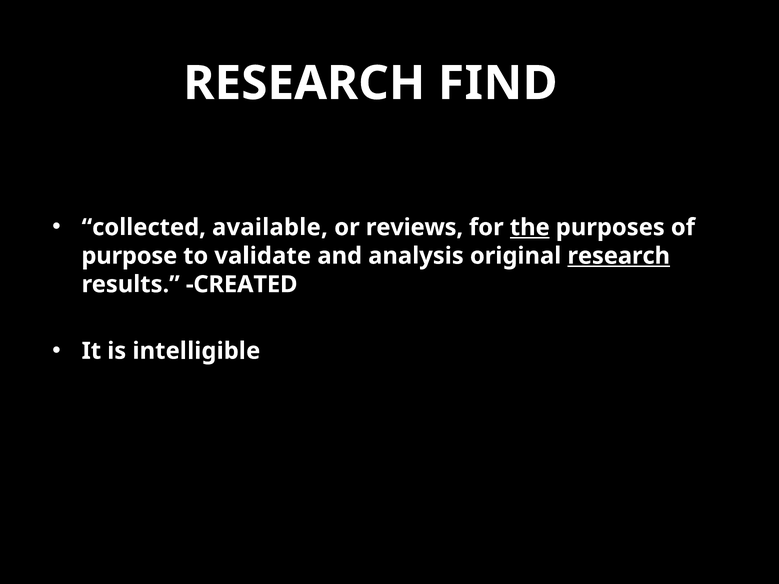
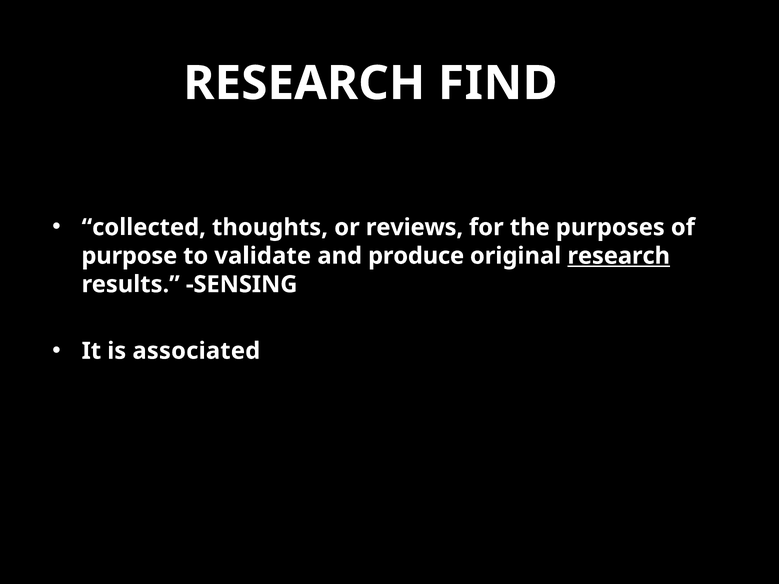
available: available -> thoughts (270, 227)
the underline: present -> none (530, 227)
analysis: analysis -> produce (416, 256)
CREATED: CREATED -> SENSING (242, 285)
intelligible: intelligible -> associated (196, 351)
